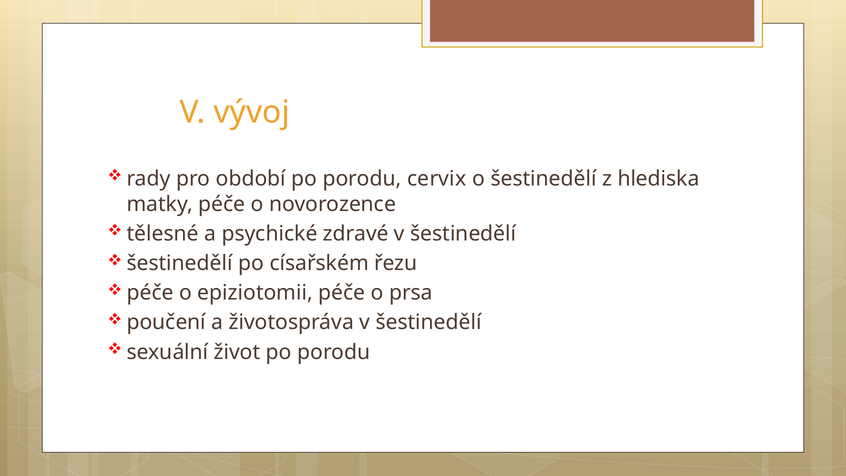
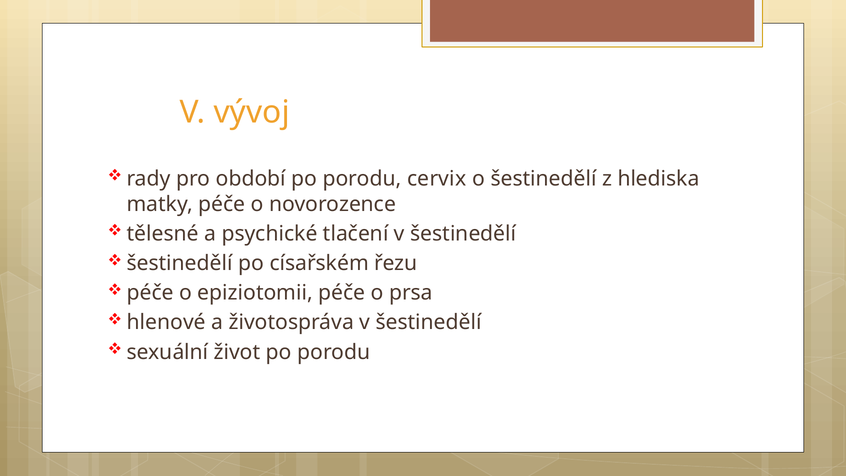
zdravé: zdravé -> tlačení (356, 234)
poučení: poučení -> hlenové (166, 322)
